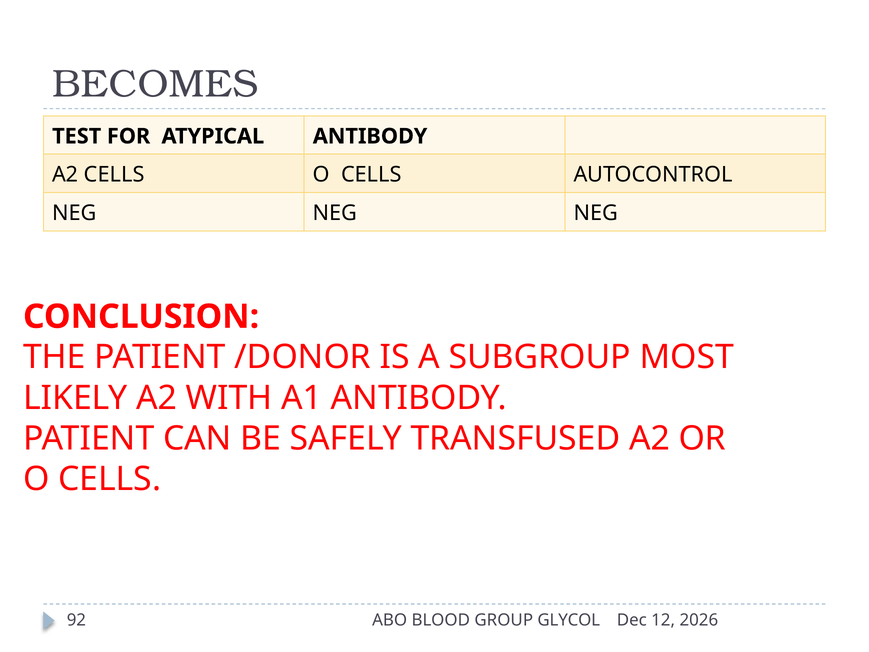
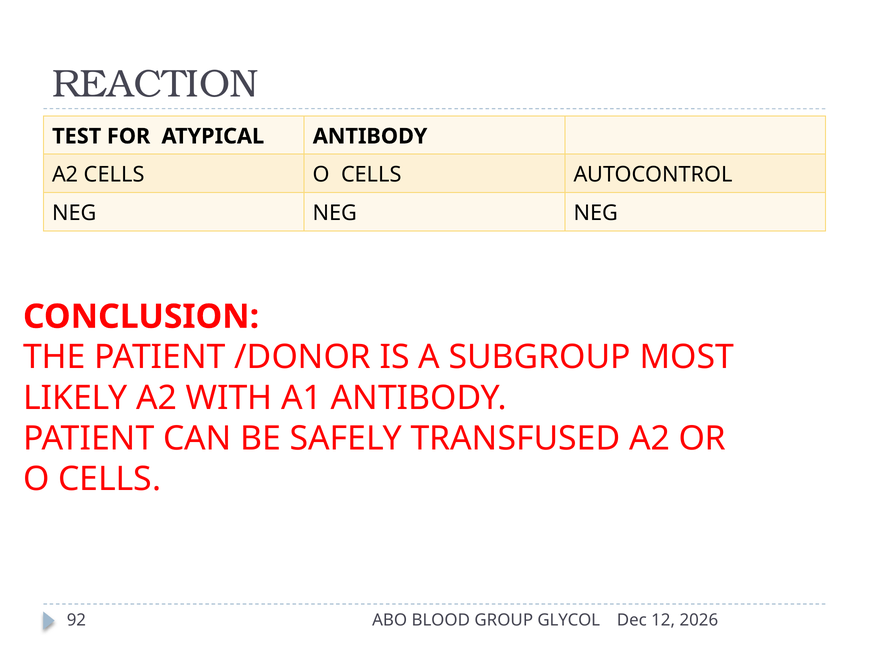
BECOMES: BECOMES -> REACTION (155, 84)
